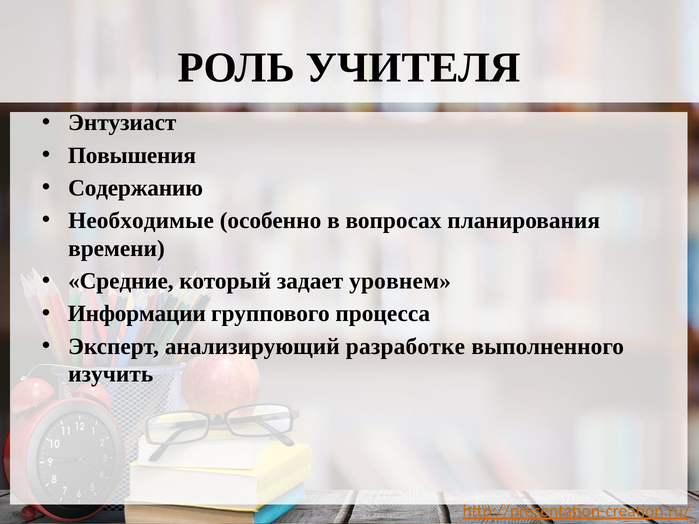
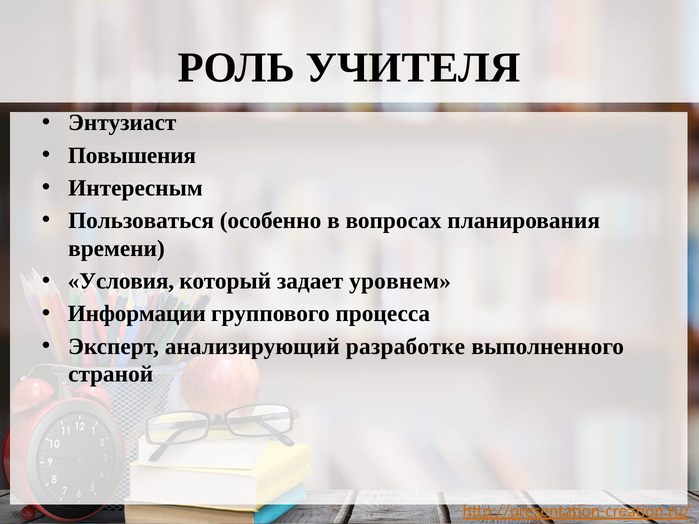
Содержанию: Содержанию -> Интересным (135, 188)
Необходимые: Необходимые -> Пользоваться (141, 221)
Средние: Средние -> Условия (121, 281)
изучить: изучить -> страной (111, 374)
